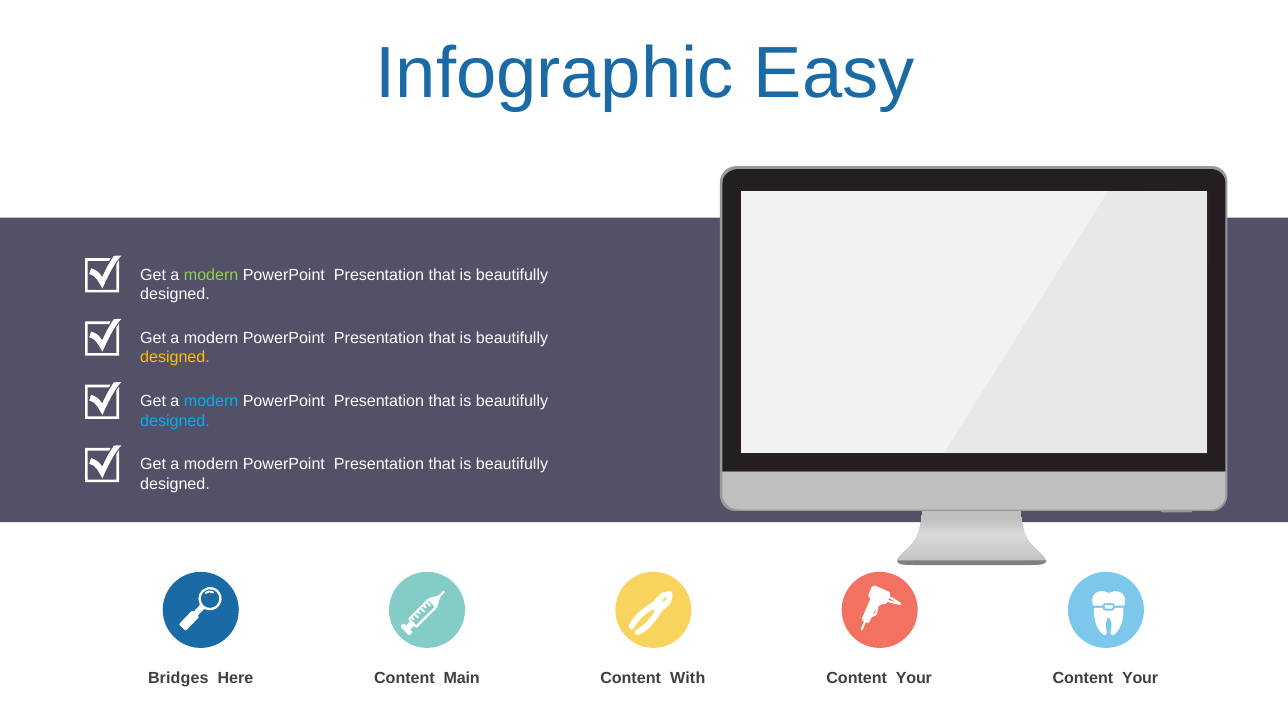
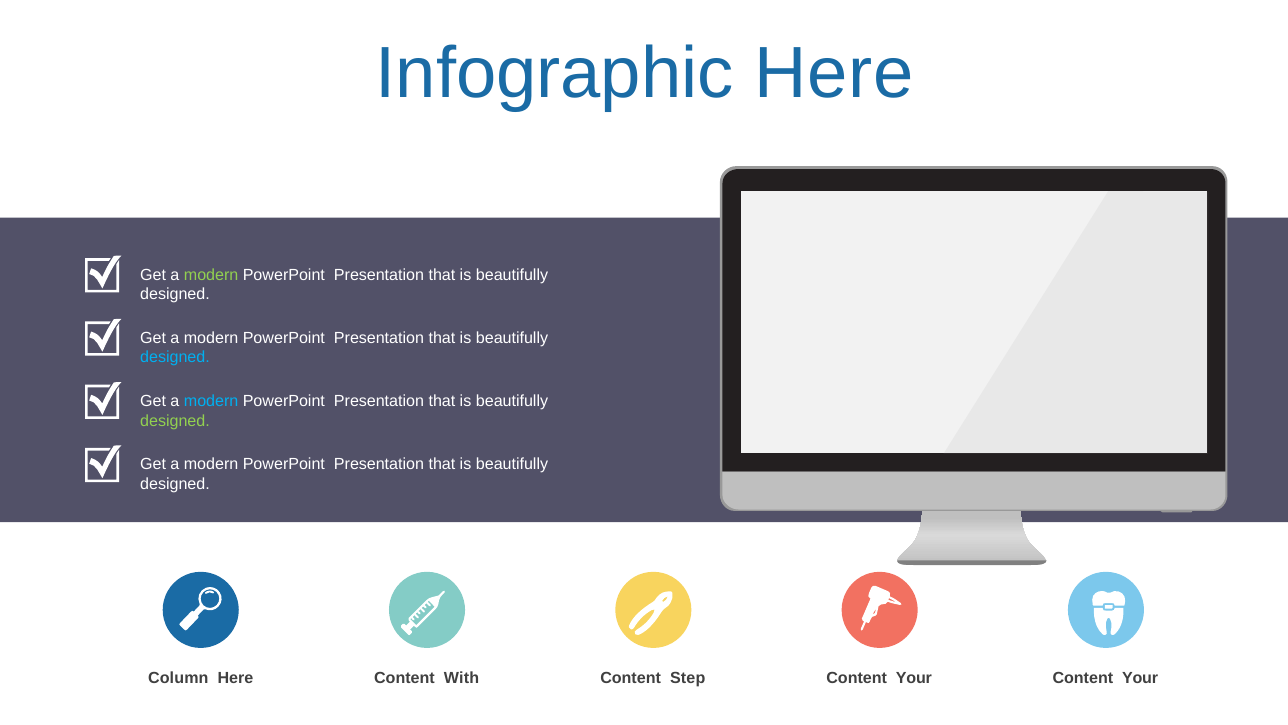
Infographic Easy: Easy -> Here (834, 74)
designed colour: yellow -> light blue (175, 357)
designed colour: light blue -> light green (175, 420)
Bridges: Bridges -> Column (178, 677)
Main: Main -> With (462, 677)
With: With -> Step (688, 677)
